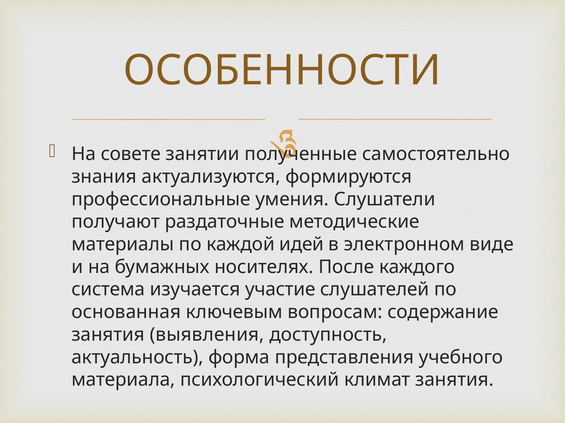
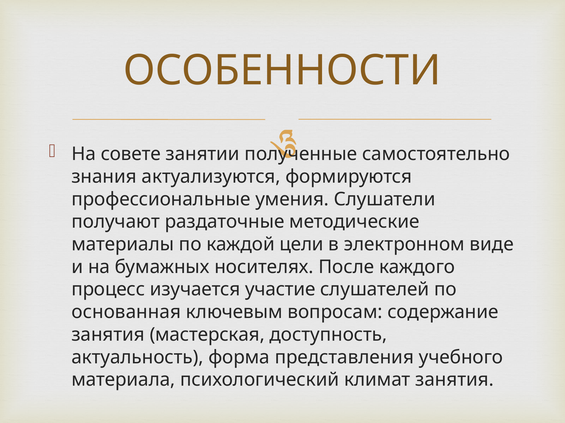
идей: идей -> цели (302, 245)
система: система -> процесс (108, 290)
выявления: выявления -> мастерская (207, 335)
